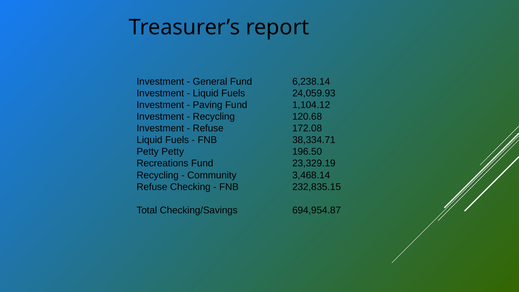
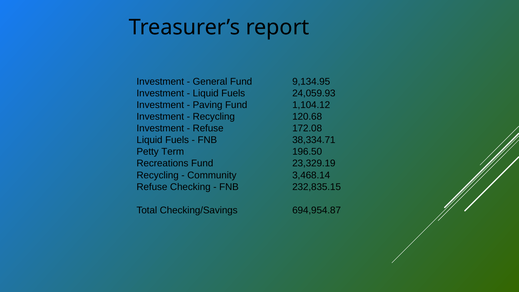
6,238.14: 6,238.14 -> 9,134.95 (311, 82)
Petty Petty: Petty -> Term (173, 152)
